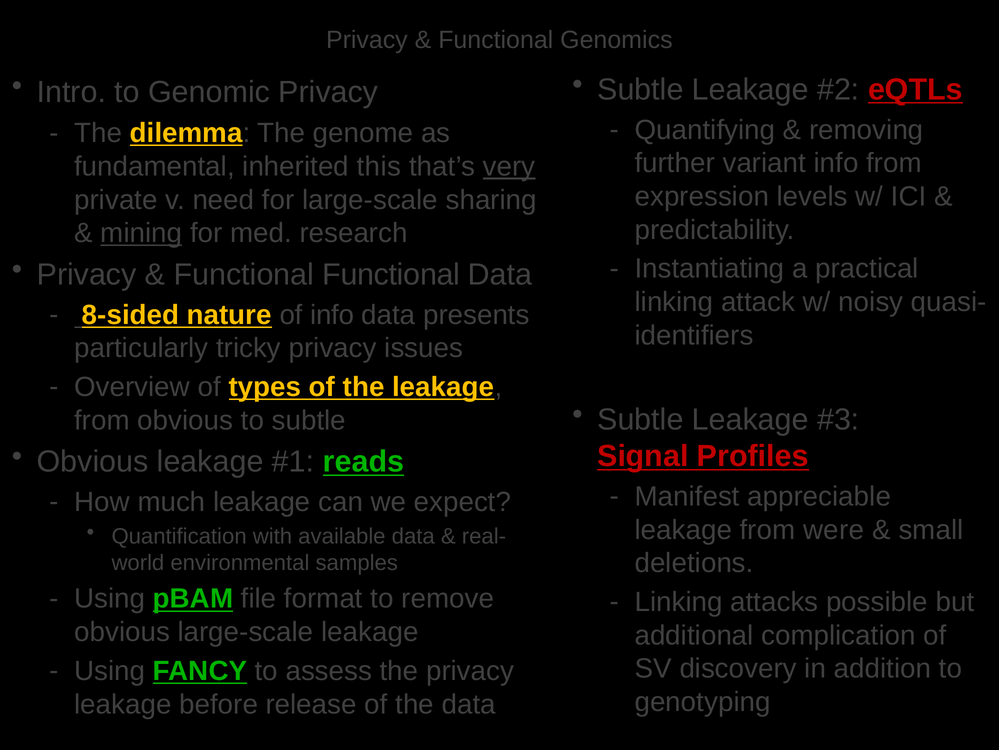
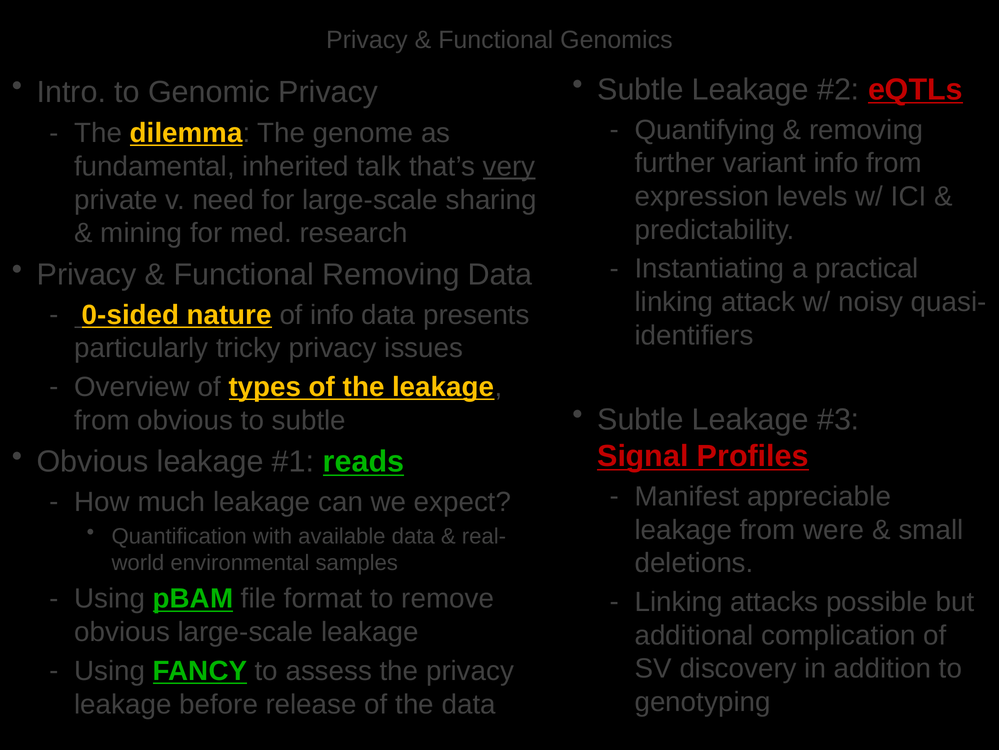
this: this -> talk (379, 166)
mining underline: present -> none (141, 233)
Functional Functional: Functional -> Removing (391, 274)
8-sided: 8-sided -> 0-sided (130, 315)
